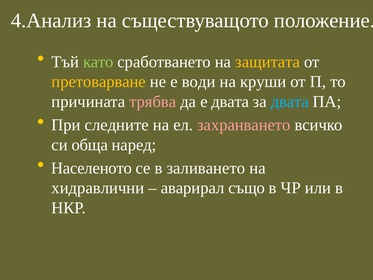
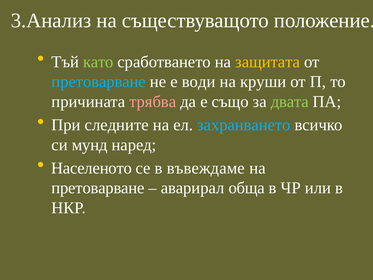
4.Анализ: 4.Анализ -> 3.Анализ (51, 21)
претоварване colour: yellow -> light blue (99, 82)
е двата: двата -> също (230, 102)
двата colour: light blue -> light green (290, 102)
захранването colour: pink -> light blue (244, 125)
обща: обща -> мунд (90, 145)
заливането: заливането -> въвеждаме (206, 168)
хидравлични: хидравлични -> претоварване (98, 188)
също: също -> обща (247, 188)
